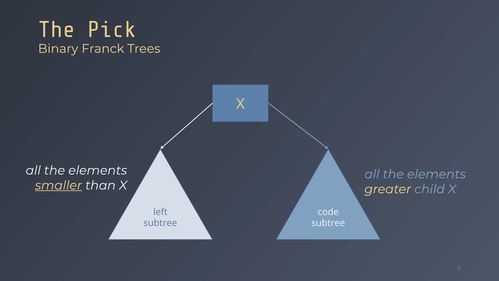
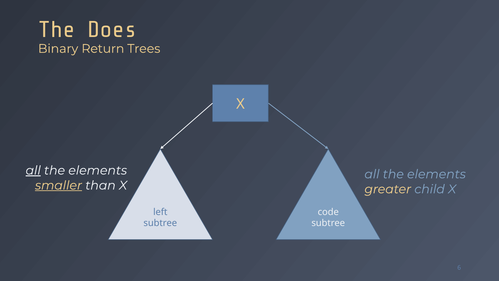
Pick: Pick -> Does (112, 29)
Franck: Franck -> Return (103, 49)
all underline: none -> present (33, 170)
